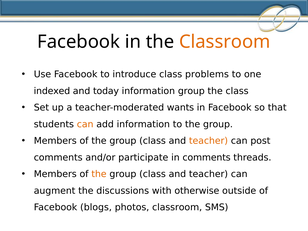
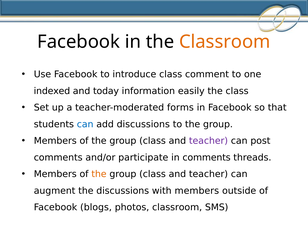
problems: problems -> comment (207, 74)
information group: group -> easily (191, 91)
wants: wants -> forms (180, 108)
can colour: orange -> blue (85, 124)
add information: information -> discussions (143, 124)
teacher colour: orange -> purple (208, 141)
with otherwise: otherwise -> members (197, 191)
